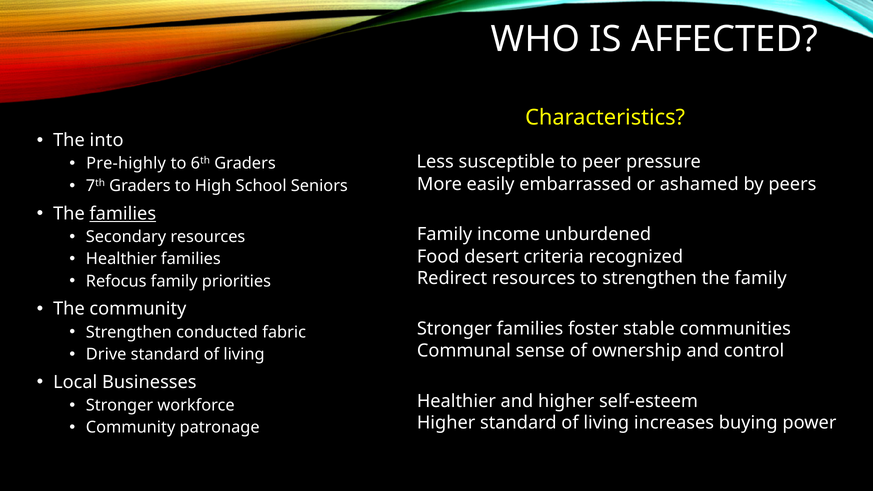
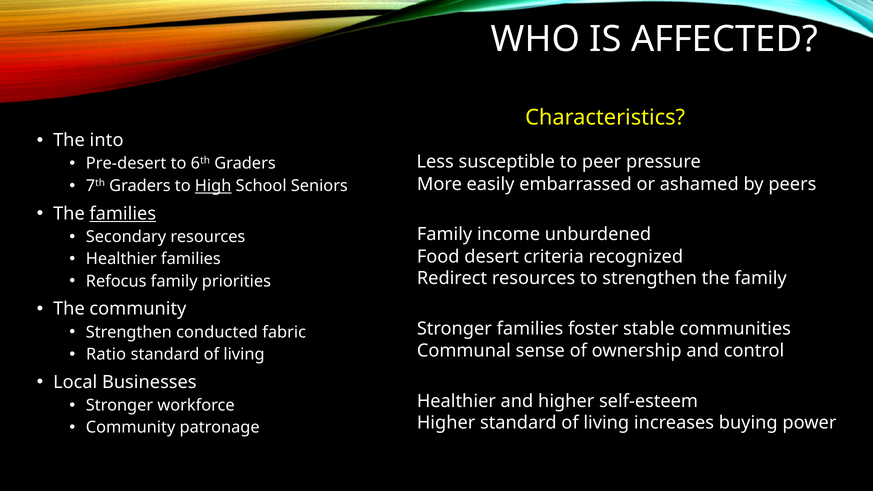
Pre-highly: Pre-highly -> Pre-desert (126, 164)
High underline: none -> present (213, 186)
Drive: Drive -> Ratio (106, 354)
